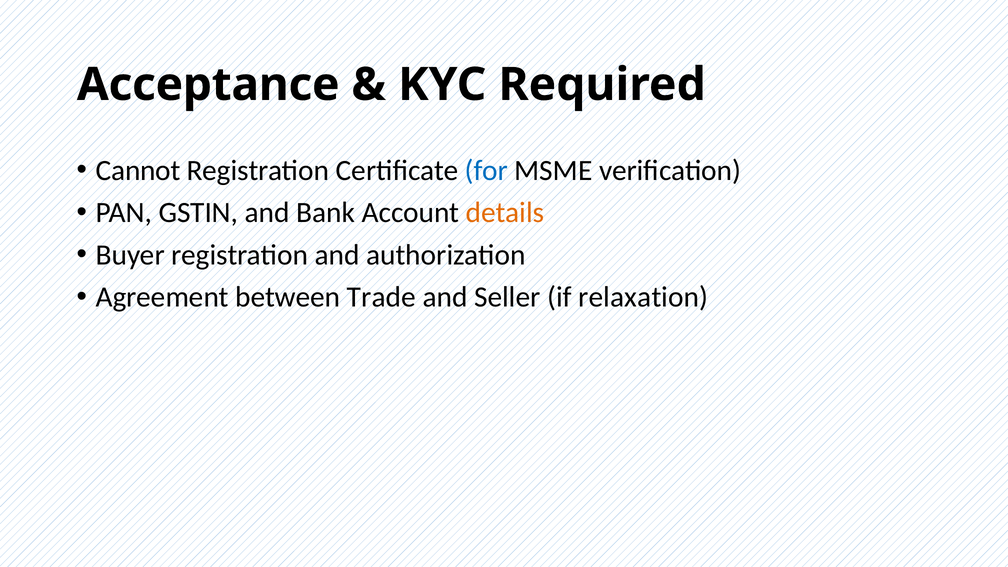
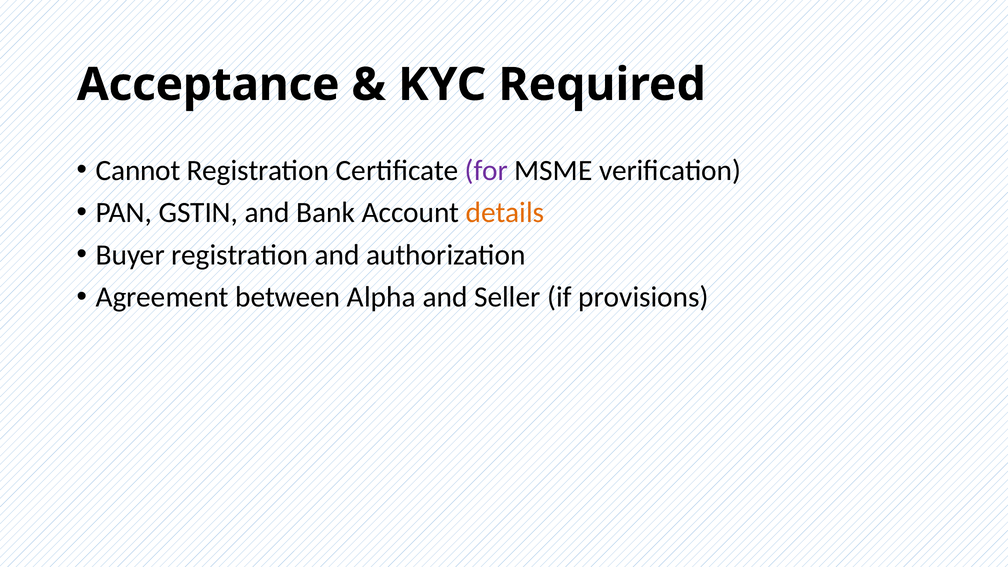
for colour: blue -> purple (486, 170)
Trade: Trade -> Alpha (381, 297)
relaxation: relaxation -> provisions (643, 297)
